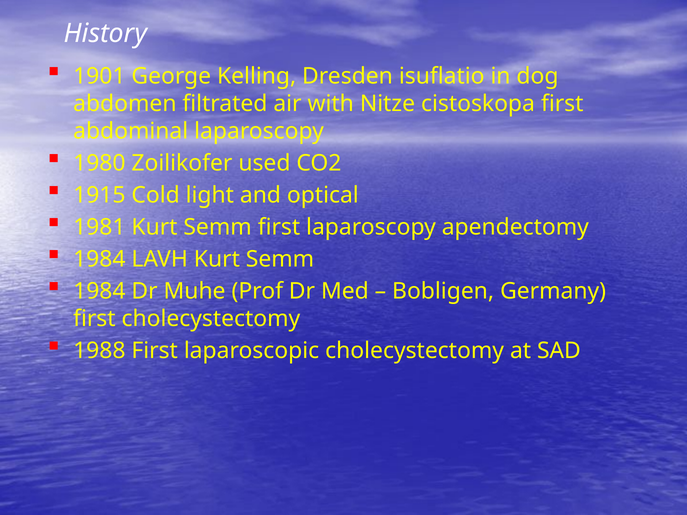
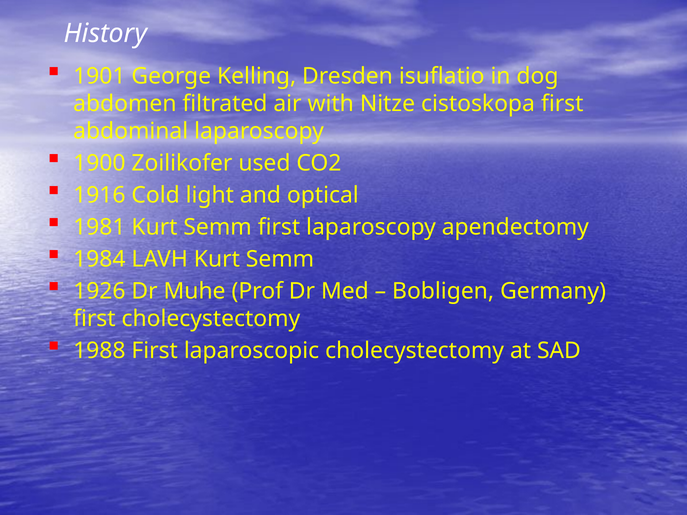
1980: 1980 -> 1900 (99, 163)
1915: 1915 -> 1916 (99, 195)
1984: 1984 -> 1926 (99, 291)
